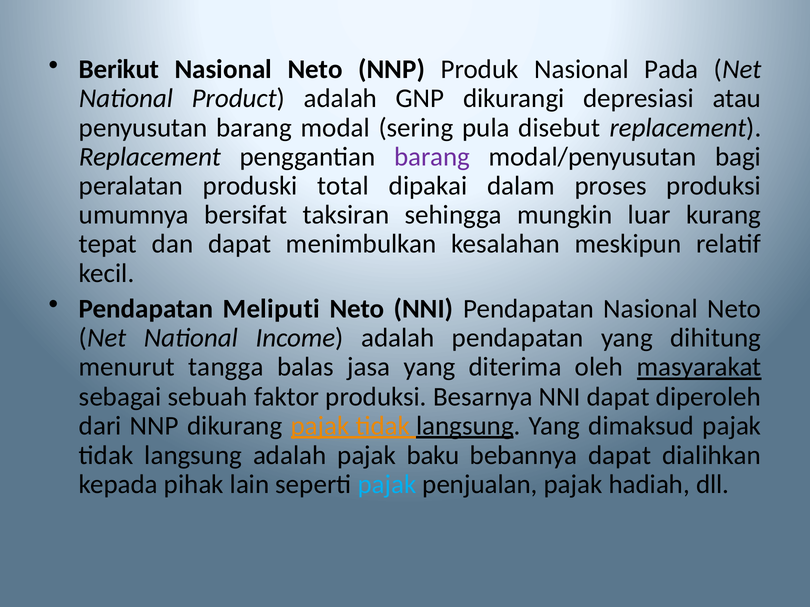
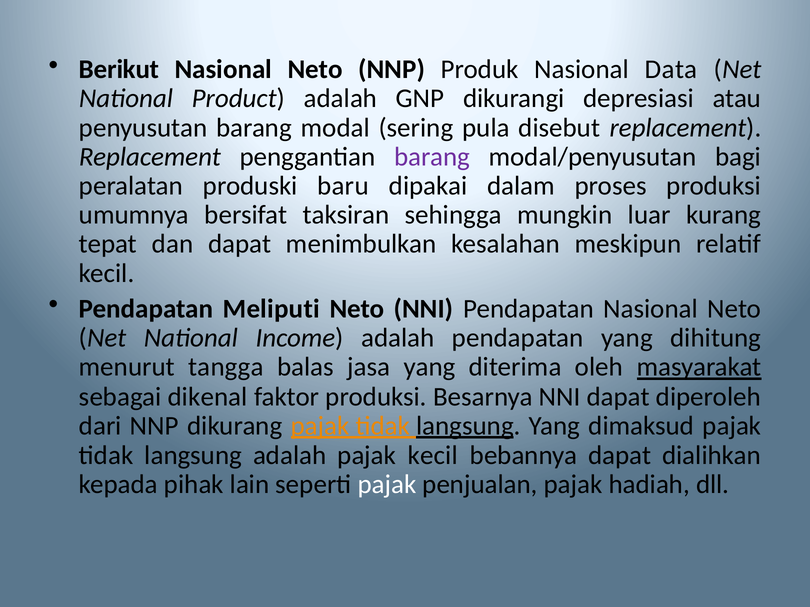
Pada: Pada -> Data (671, 69)
total: total -> baru (343, 186)
sebuah: sebuah -> dikenal (208, 397)
pajak baku: baku -> kecil (433, 456)
pajak colour: light blue -> white (387, 485)
